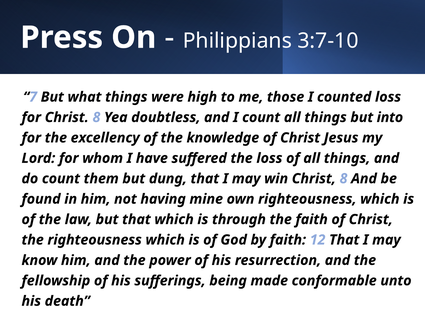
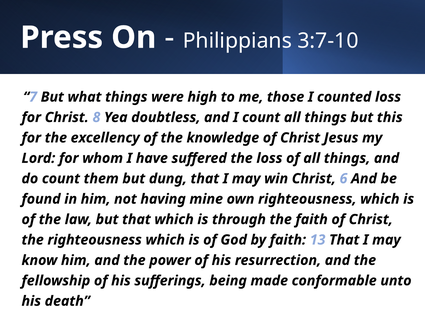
into: into -> this (390, 117)
win Christ 8: 8 -> 6 (343, 178)
12: 12 -> 13 (318, 240)
